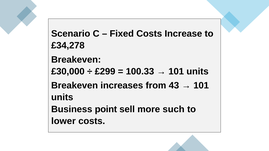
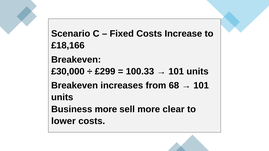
£34,278: £34,278 -> £18,166 (68, 46)
43: 43 -> 68 (174, 86)
Business point: point -> more (106, 109)
such: such -> clear (174, 109)
